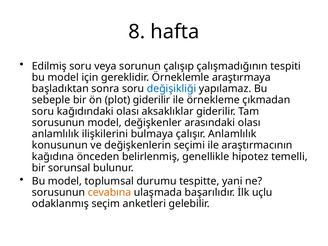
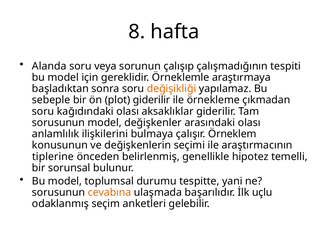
Edilmiş: Edilmiş -> Alanda (49, 66)
değişikliği colour: blue -> orange (172, 89)
çalışır Anlamlılık: Anlamlılık -> Örneklem (232, 134)
kağıdına: kağıdına -> tiplerine (53, 157)
